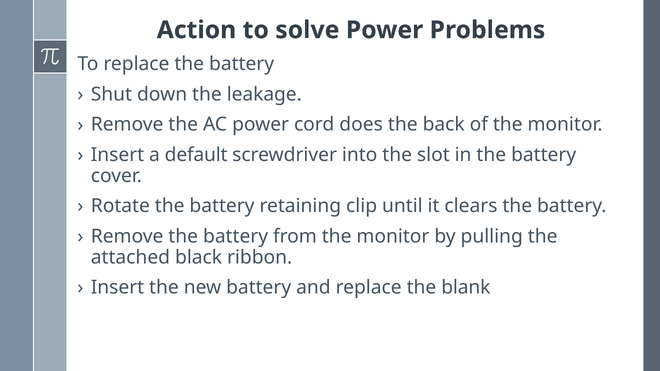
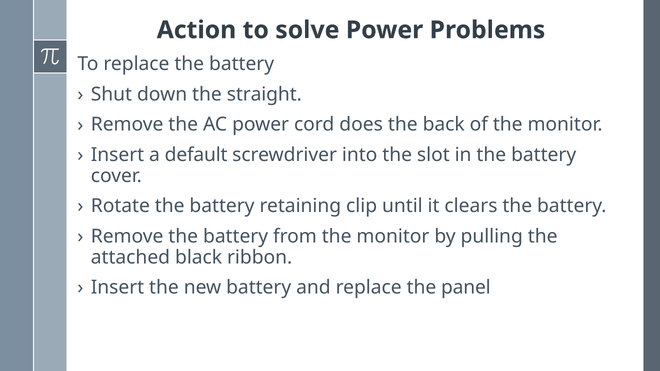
leakage: leakage -> straight (264, 94)
blank: blank -> panel (466, 288)
